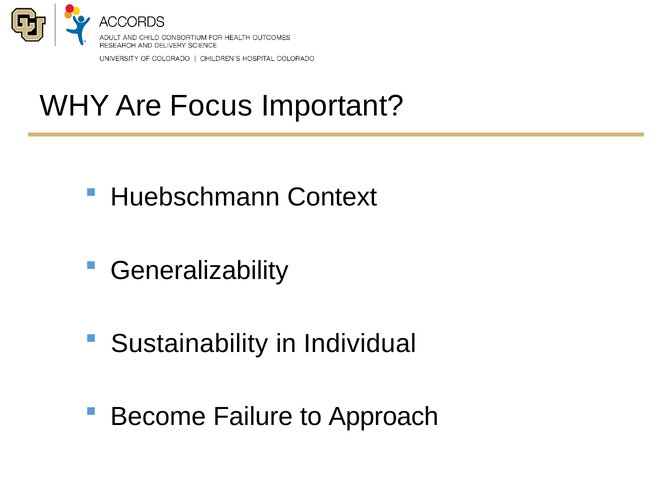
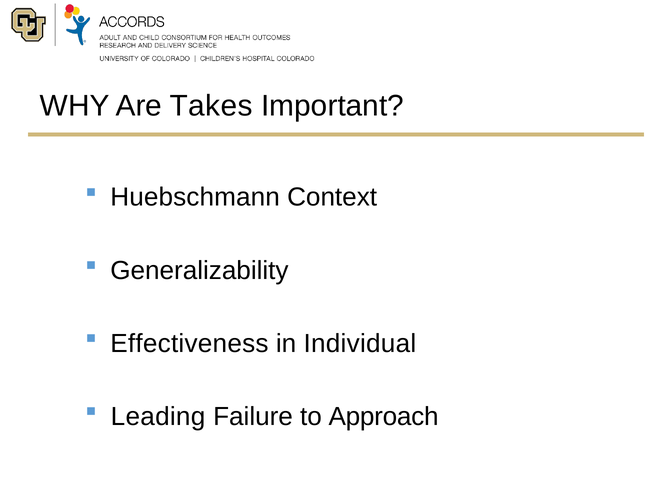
Focus: Focus -> Takes (211, 106)
Sustainability: Sustainability -> Effectiveness (189, 344)
Become: Become -> Leading (158, 417)
